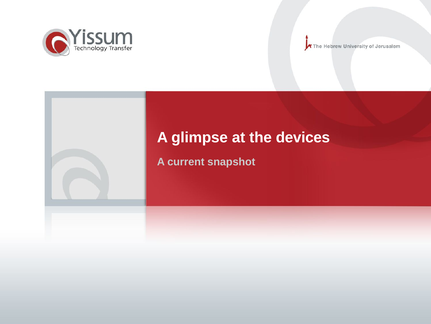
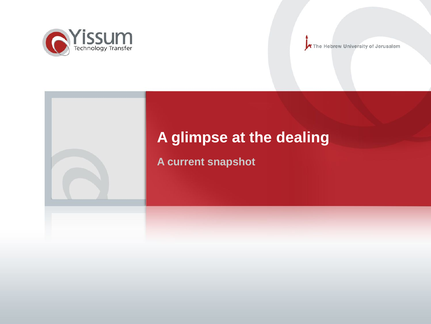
devices: devices -> dealing (303, 137)
